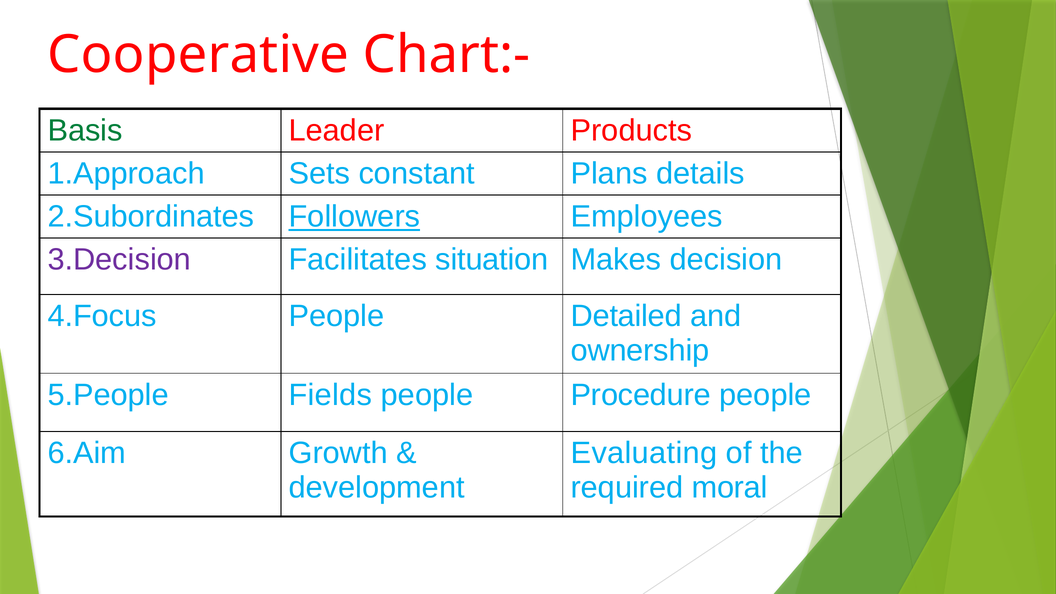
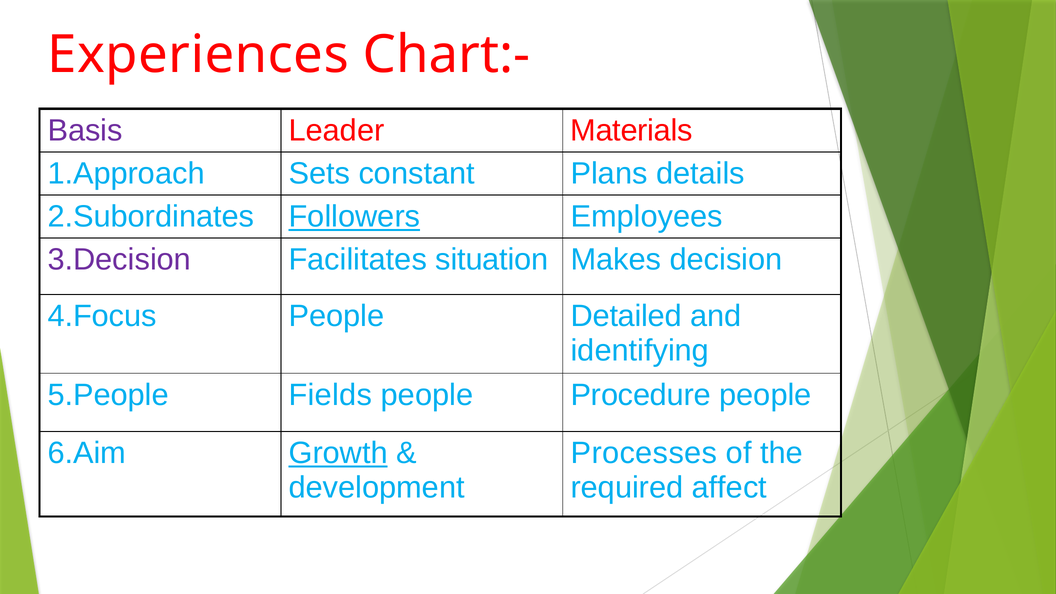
Cooperative: Cooperative -> Experiences (198, 55)
Basis colour: green -> purple (85, 130)
Products: Products -> Materials (631, 130)
ownership: ownership -> identifying (640, 351)
Growth underline: none -> present (338, 453)
Evaluating: Evaluating -> Processes (644, 453)
moral: moral -> affect (729, 487)
